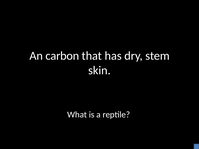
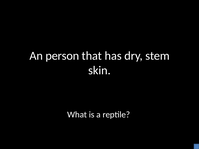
carbon: carbon -> person (62, 56)
